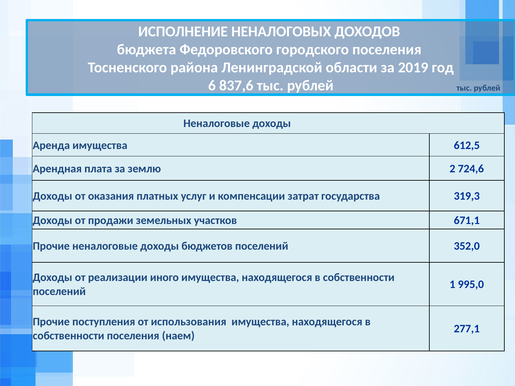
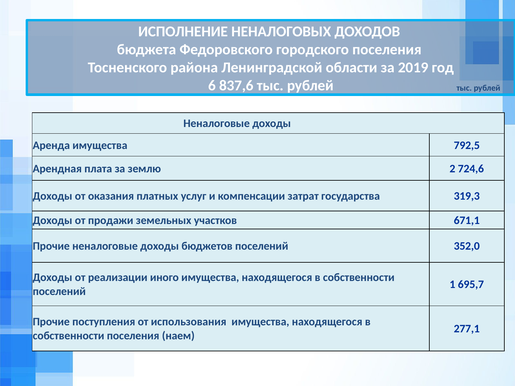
612,5: 612,5 -> 792,5 (467, 145)
995,0: 995,0 -> 695,7 (471, 285)
